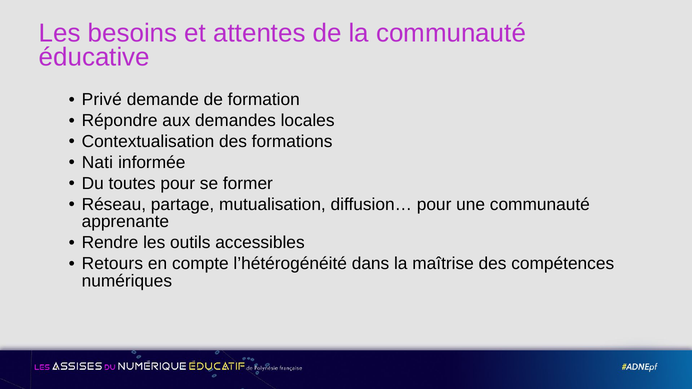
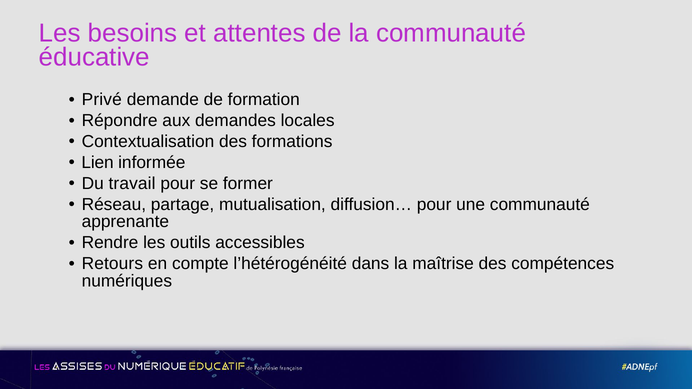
Nati: Nati -> Lien (98, 163)
toutes: toutes -> travail (132, 183)
